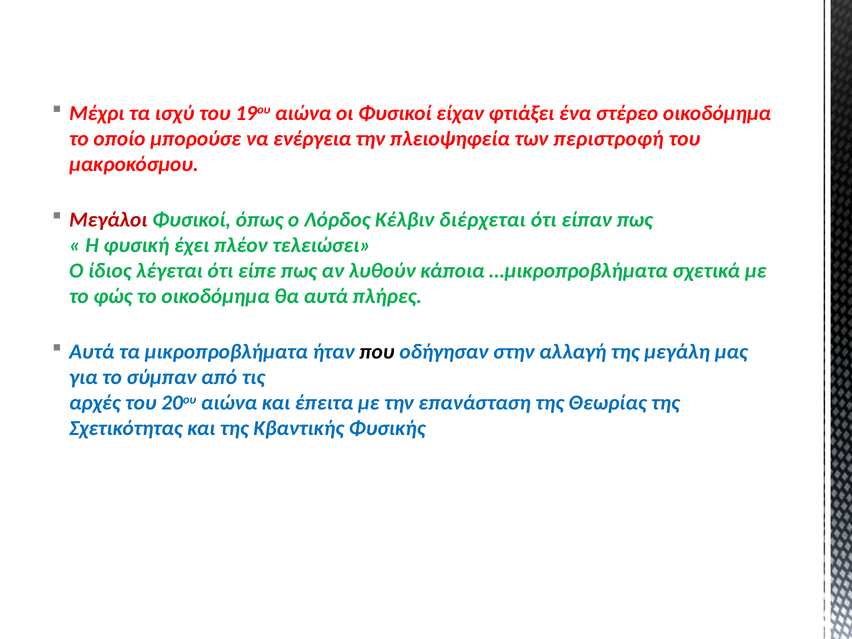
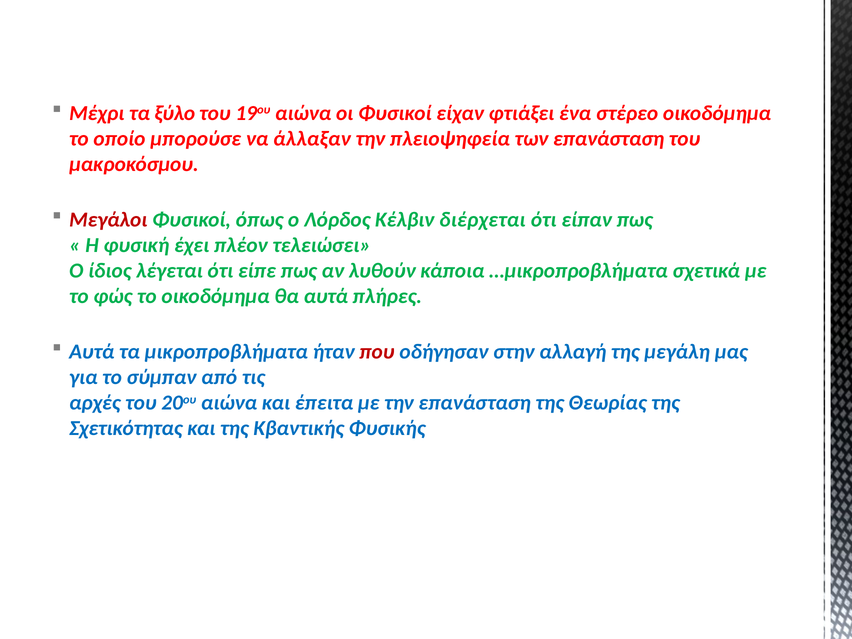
ισχύ: ισχύ -> ξύλο (175, 113)
ενέργεια: ενέργεια -> άλλαξαν (312, 139)
των περιστροφή: περιστροφή -> επανάσταση (609, 139)
που colour: black -> red (377, 352)
